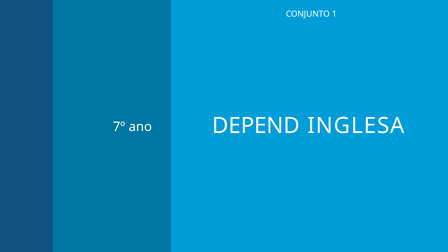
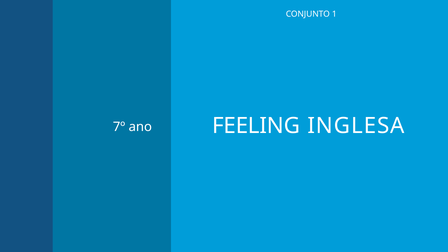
DEPEND: DEPEND -> FEELING (256, 126)
